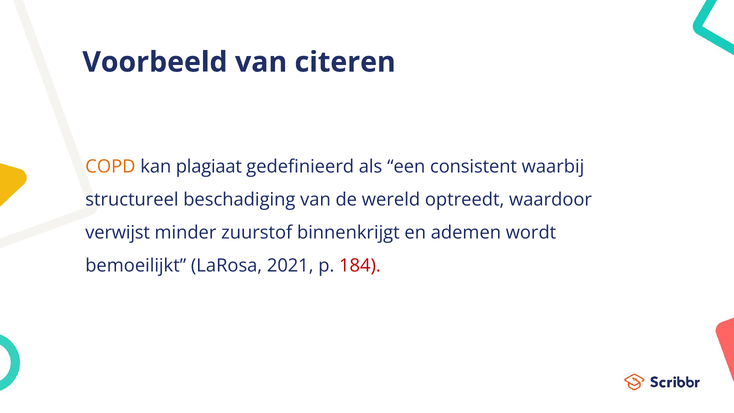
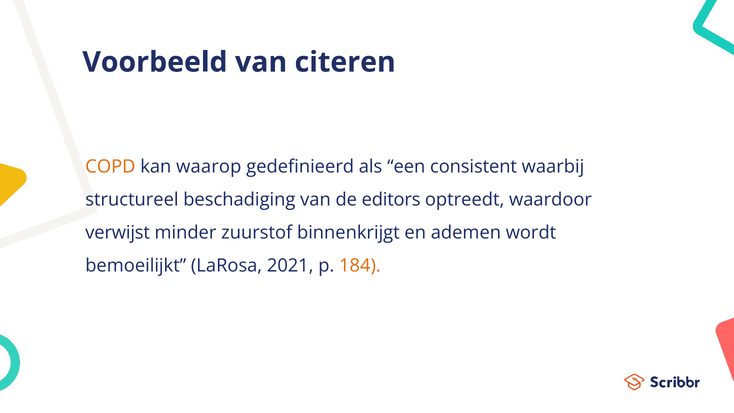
plagiaat: plagiaat -> waarop (209, 167)
wereld: wereld -> editors (391, 200)
184 colour: red -> orange (360, 266)
